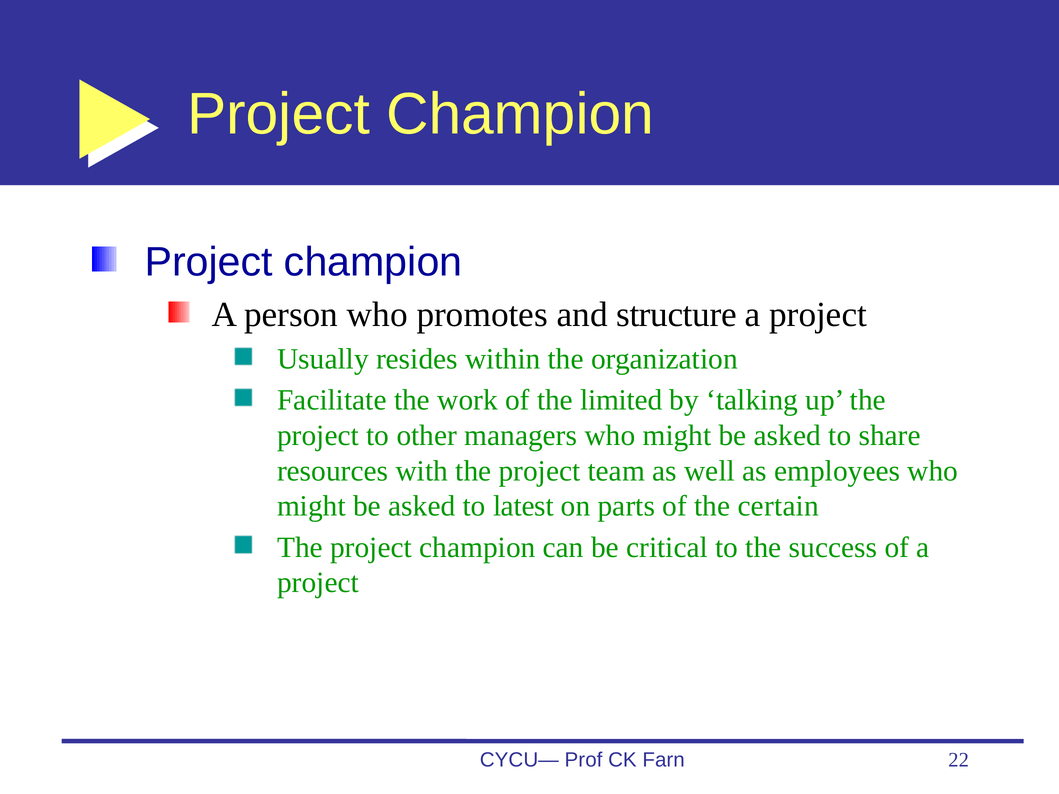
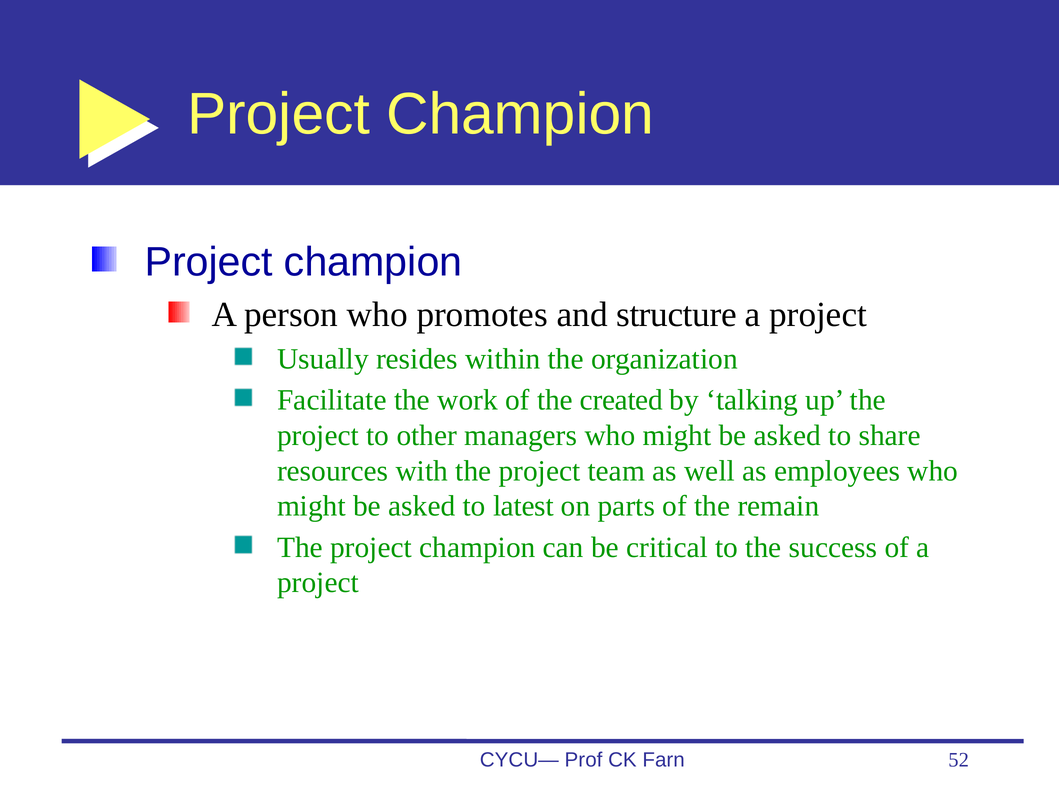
limited: limited -> created (621, 400)
certain: certain -> remain (778, 506)
22: 22 -> 52 (959, 760)
